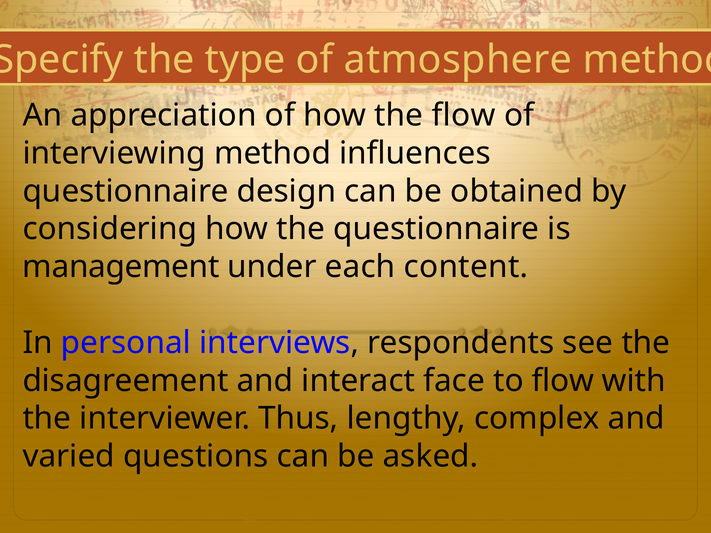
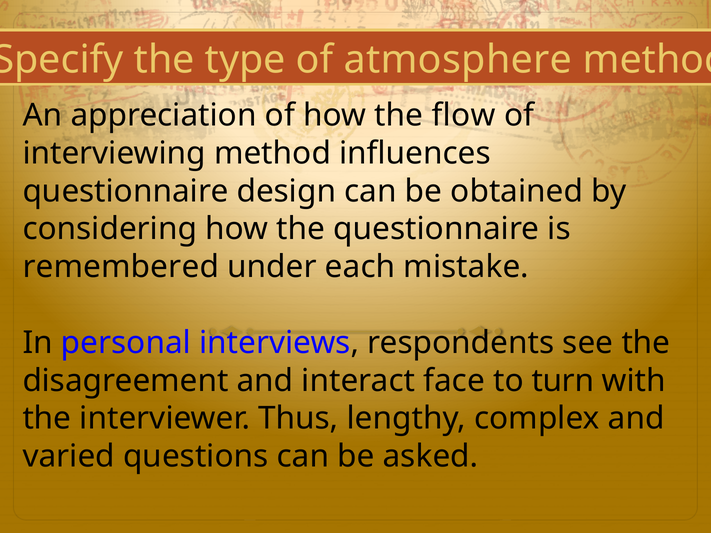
management: management -> remembered (121, 267)
content: content -> mistake (466, 267)
to flow: flow -> turn (563, 381)
